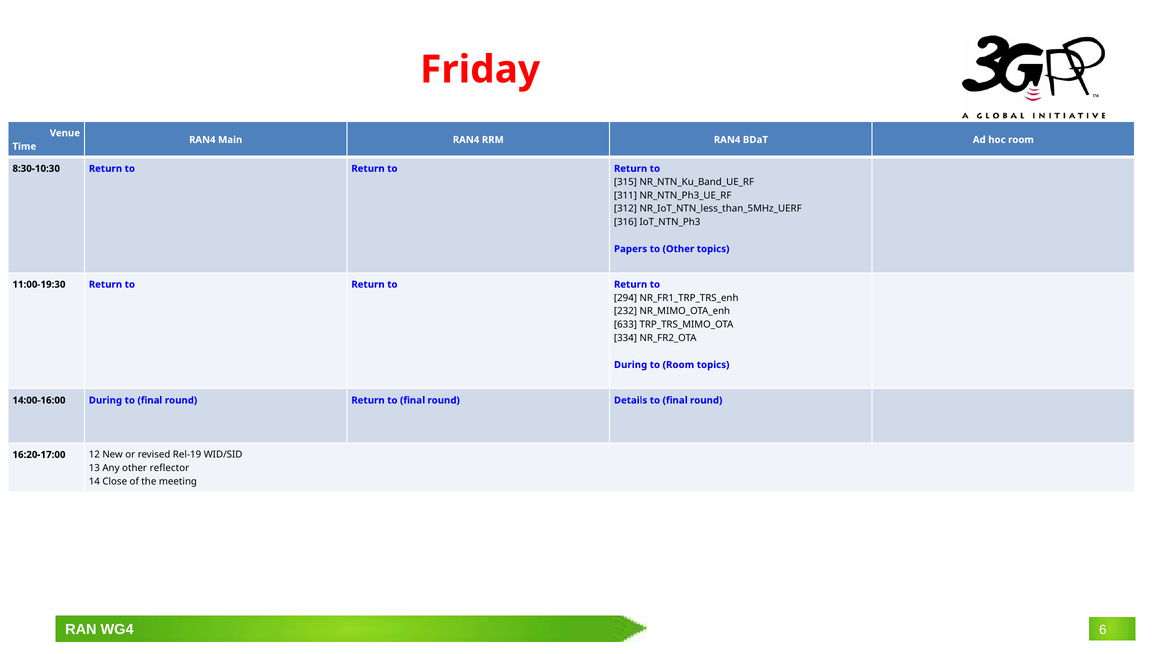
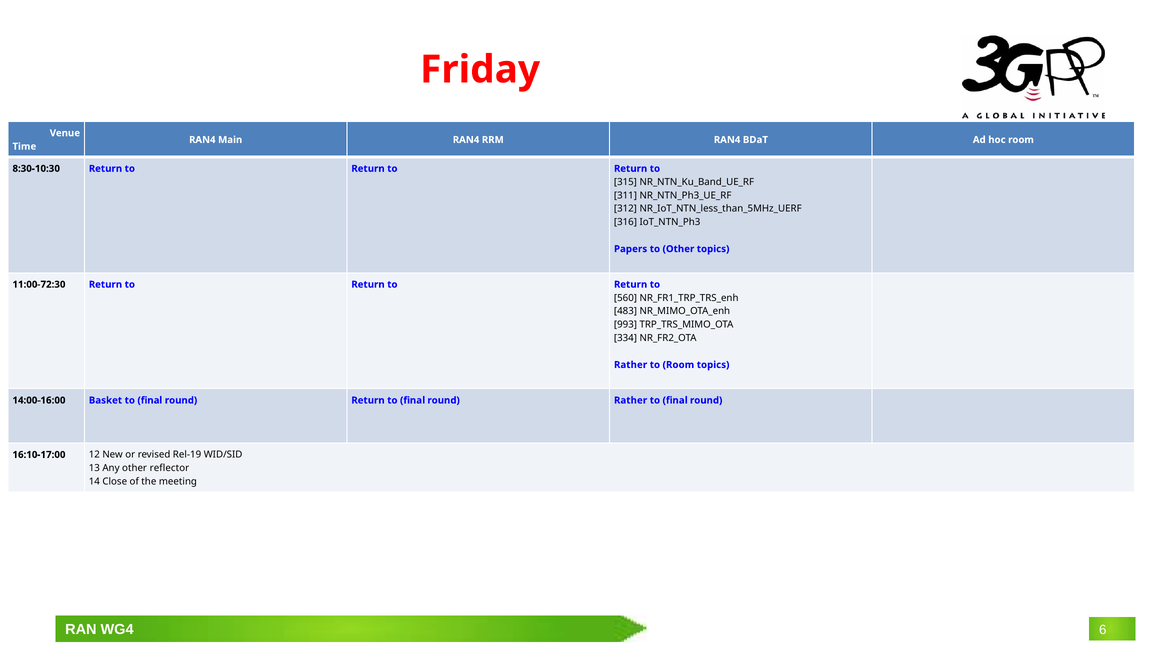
11:00-19:30: 11:00-19:30 -> 11:00-72:30 (39, 285)
294: 294 -> 560 (625, 298)
232: 232 -> 483 (625, 311)
633: 633 -> 993 (625, 325)
During: During -> Rather (631, 365)
14:00-16:00 During: During -> Basket (105, 400)
round Details: Details -> Rather (631, 400)
16:20-17:00: 16:20-17:00 -> 16:10-17:00 (39, 455)
